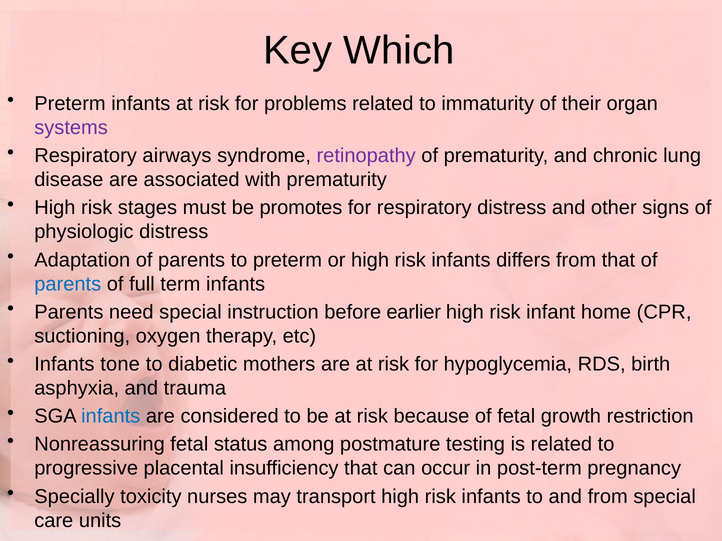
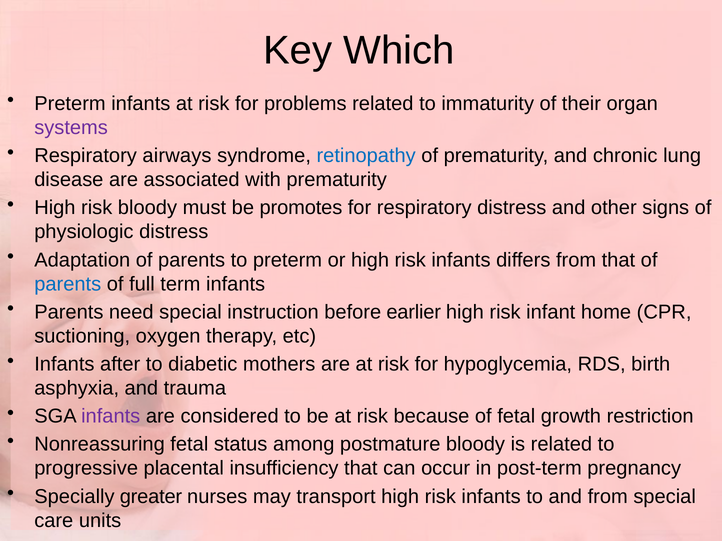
retinopathy colour: purple -> blue (366, 156)
risk stages: stages -> bloody (147, 208)
tone: tone -> after (120, 364)
infants colour: blue -> purple (111, 417)
postmature testing: testing -> bloody (475, 445)
toxicity: toxicity -> greater (151, 497)
